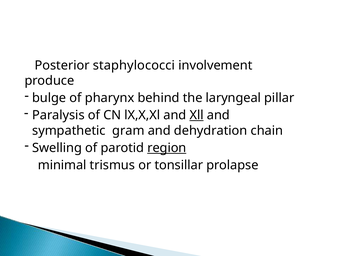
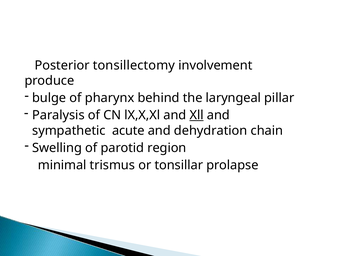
staphylococci: staphylococci -> tonsillectomy (134, 65)
gram: gram -> acute (128, 130)
region underline: present -> none (167, 148)
